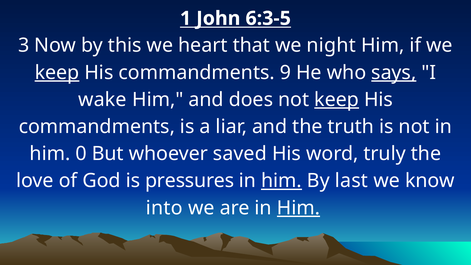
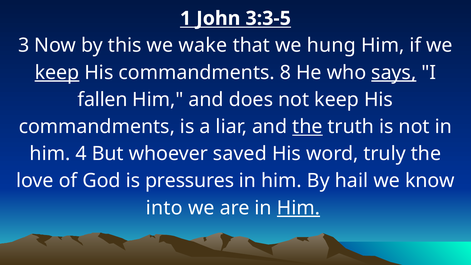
6:3-5: 6:3-5 -> 3:3-5 (268, 18)
heart: heart -> wake (203, 45)
night: night -> hung (331, 45)
9: 9 -> 8 (285, 73)
wake: wake -> fallen (103, 100)
keep underline: present -> none (337, 100)
the underline: none -> present (307, 127)
0: 0 -> 4 (81, 154)
him underline: present -> none (282, 181)
last: last -> hail (352, 181)
